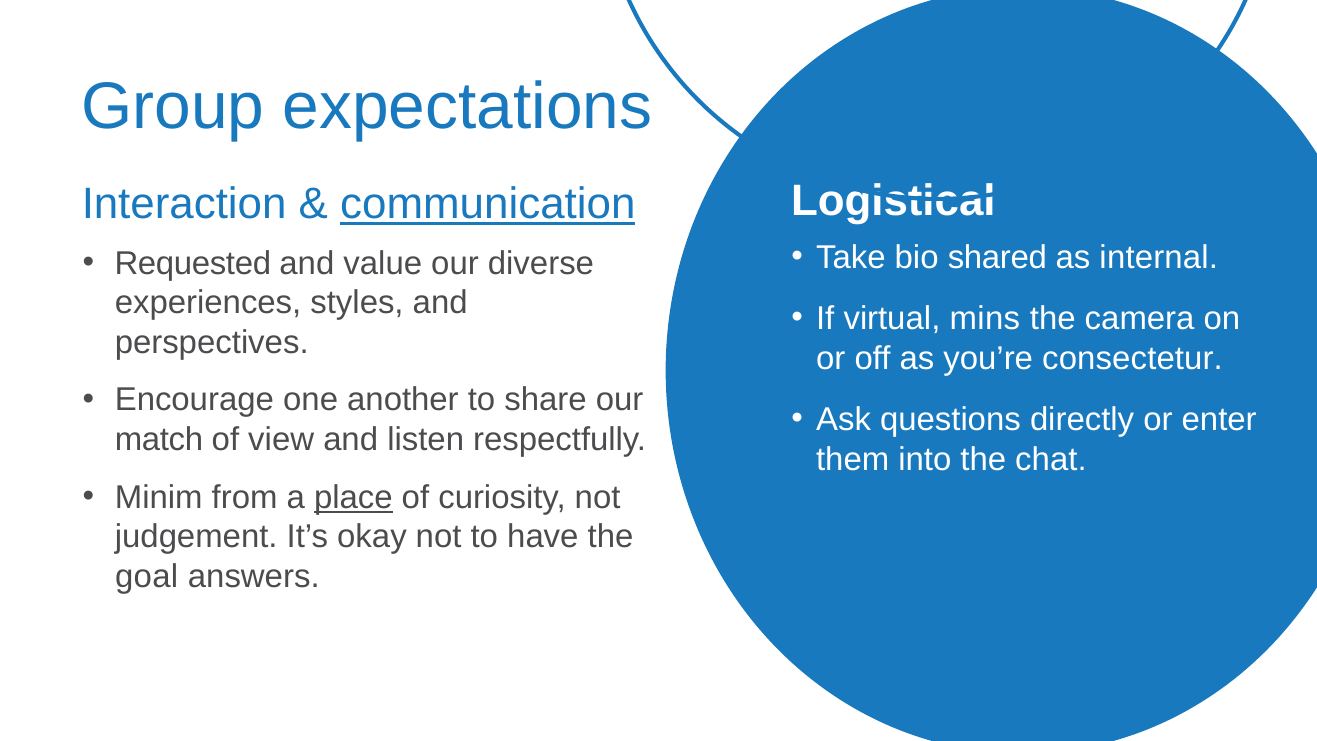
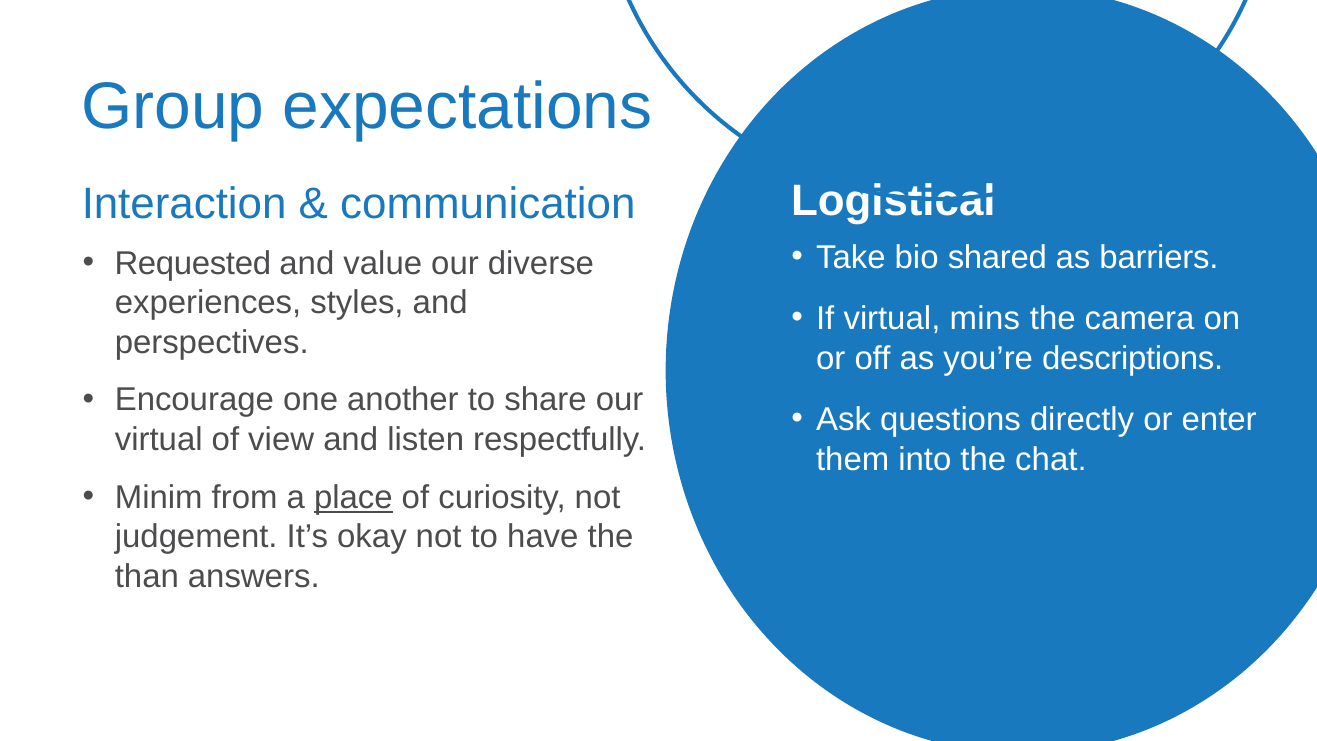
communication underline: present -> none (488, 204)
internal: internal -> barriers (1159, 257)
consectetur: consectetur -> descriptions (1133, 358)
match: match -> virtual (159, 440)
goal: goal -> than (147, 576)
